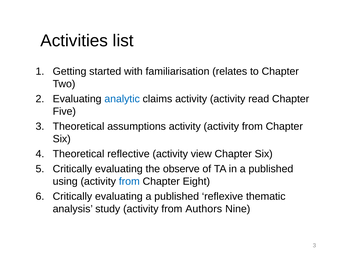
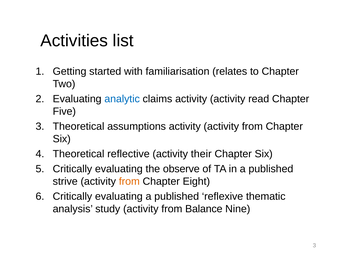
view: view -> their (201, 154)
using: using -> strive (65, 182)
from colour: blue -> orange (129, 182)
Authors: Authors -> Balance (204, 209)
